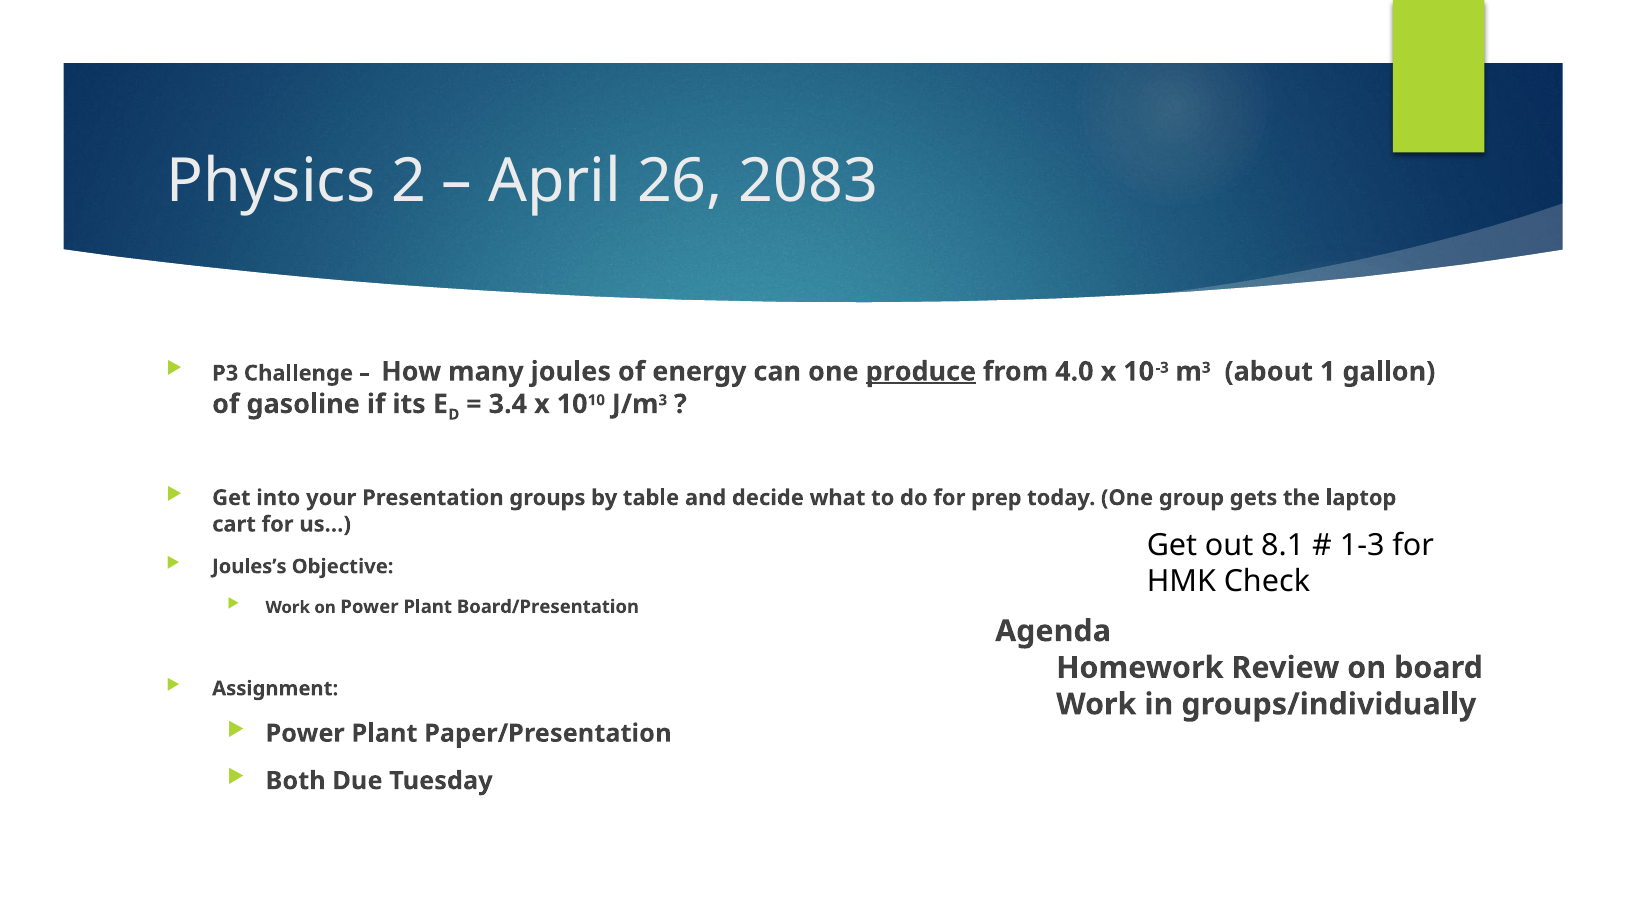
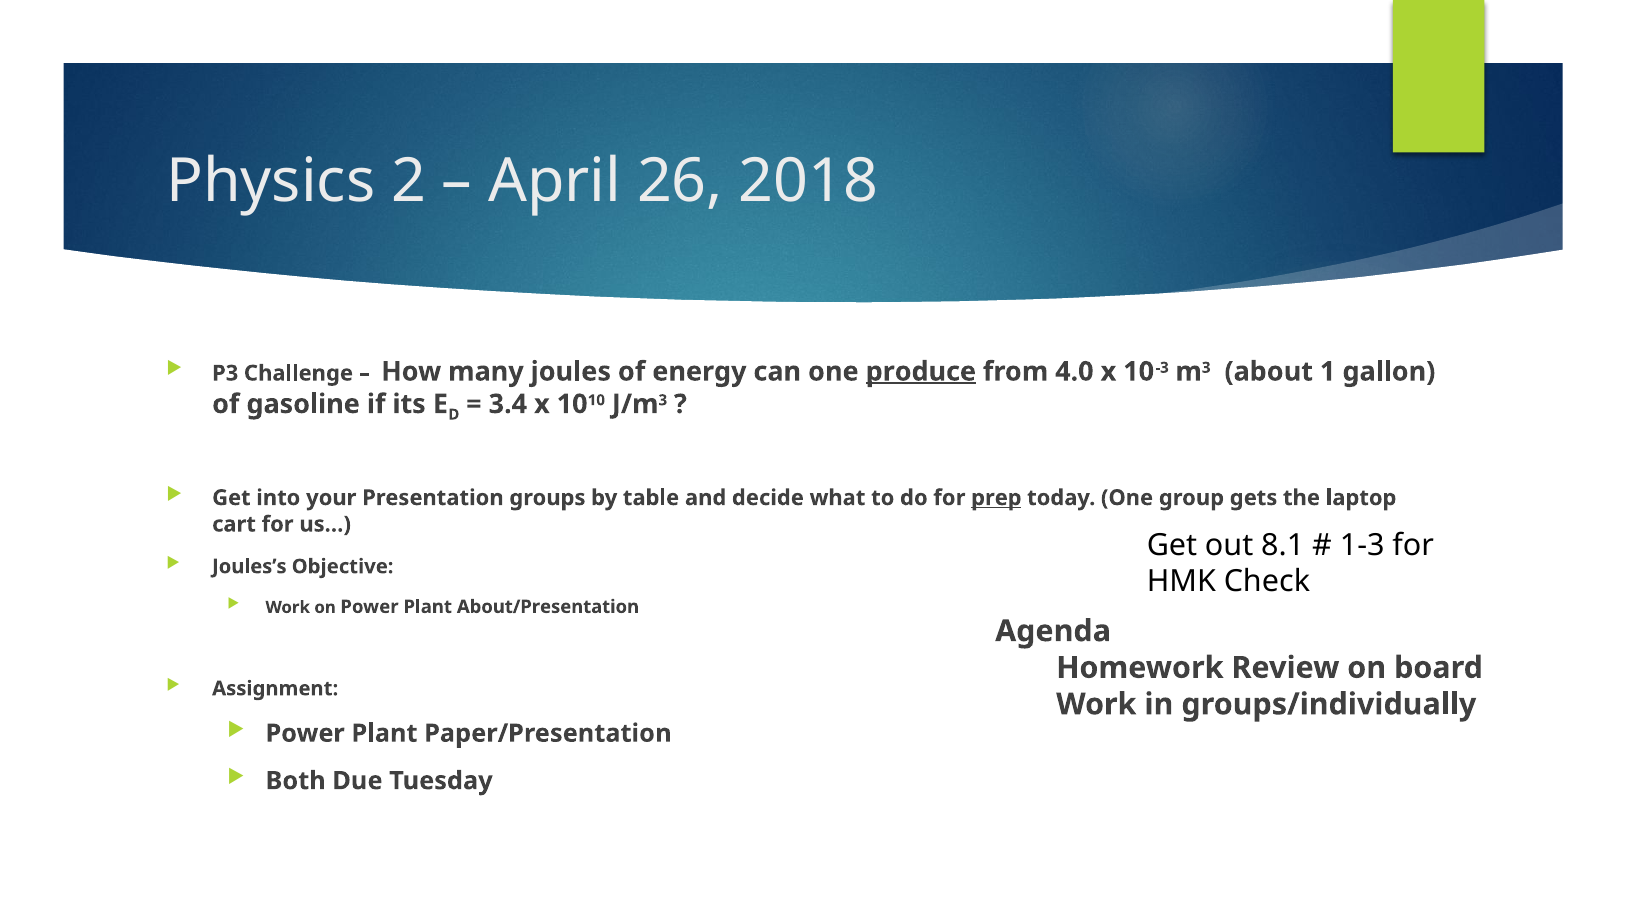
2083: 2083 -> 2018 (809, 181)
prep underline: none -> present (996, 498)
Board/Presentation: Board/Presentation -> About/Presentation (548, 607)
